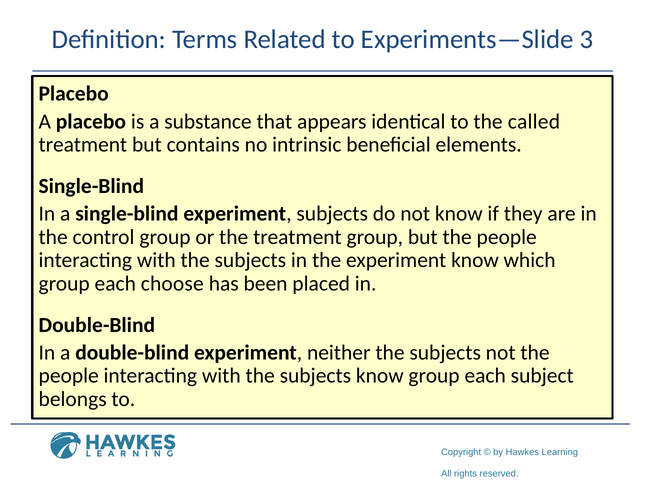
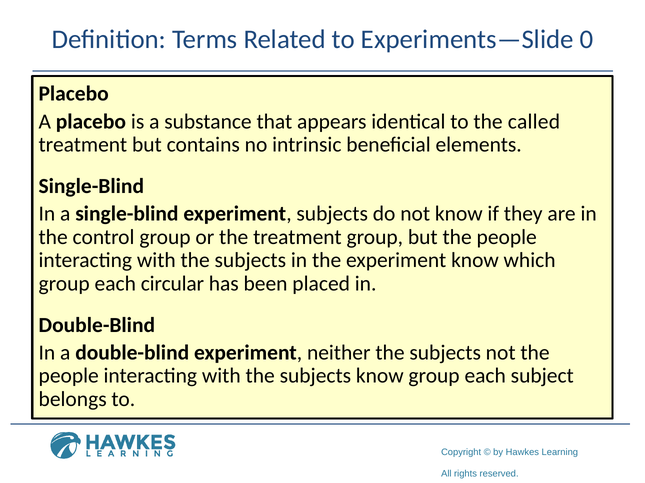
3: 3 -> 0 (587, 40)
choose: choose -> circular (172, 284)
